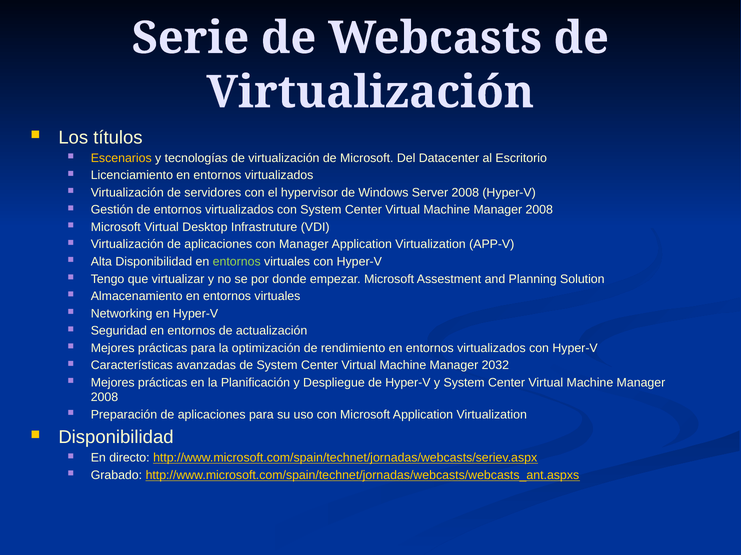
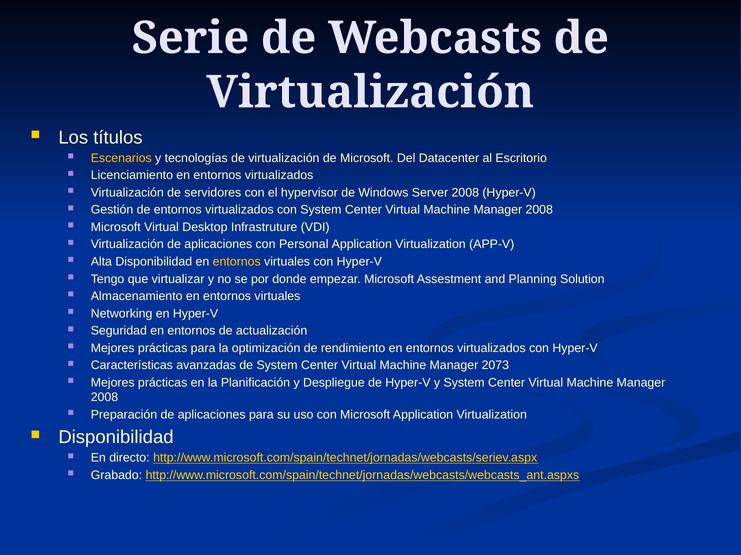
con Manager: Manager -> Personal (304, 245)
entornos colour: light green -> yellow (237, 262)
2032: 2032 -> 2073 (495, 366)
